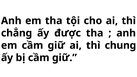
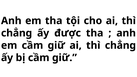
giữ ai thì chung: chung -> chẳng (120, 45)
